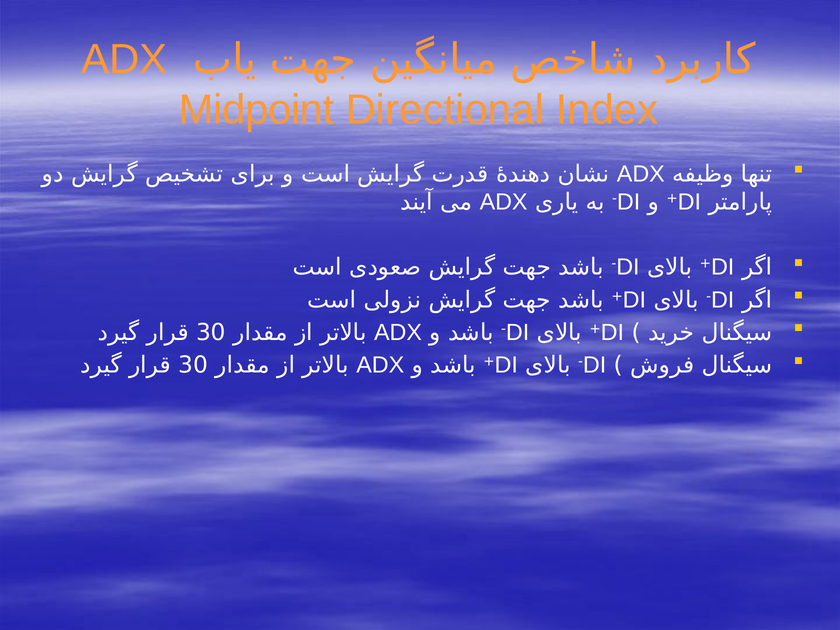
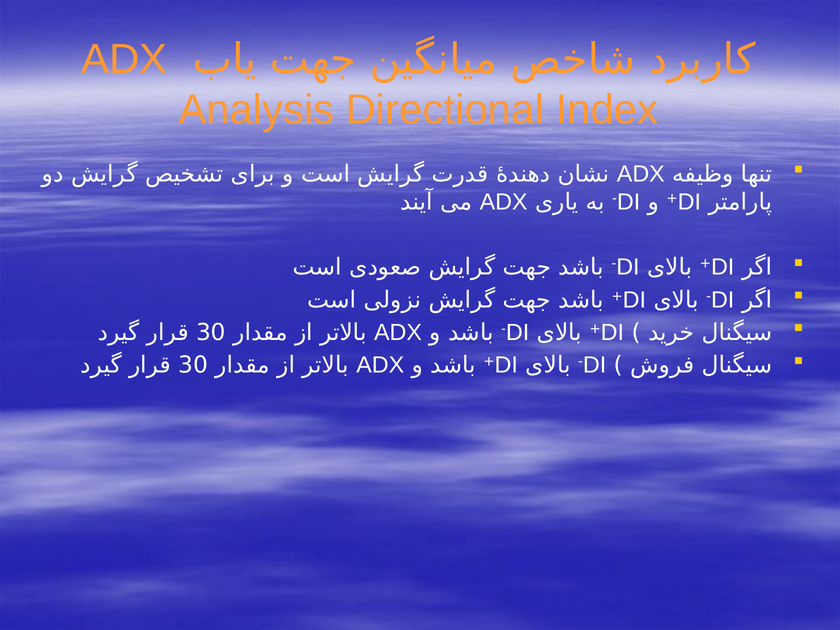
Midpoint: Midpoint -> Analysis (256, 110)
